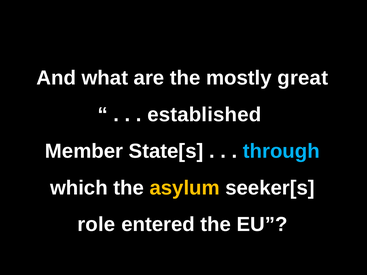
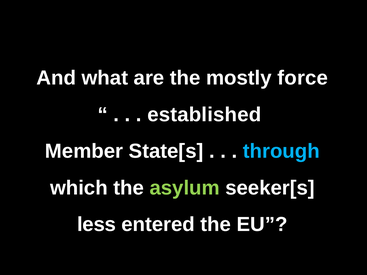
great: great -> force (303, 78)
asylum colour: yellow -> light green (185, 188)
role: role -> less (97, 225)
